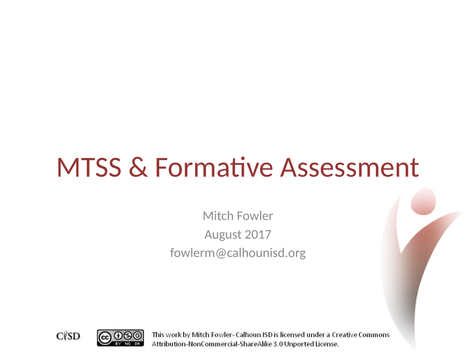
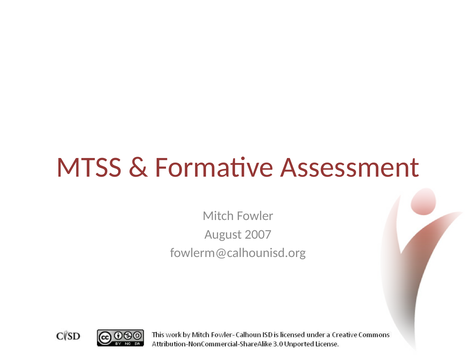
2017: 2017 -> 2007 (258, 234)
